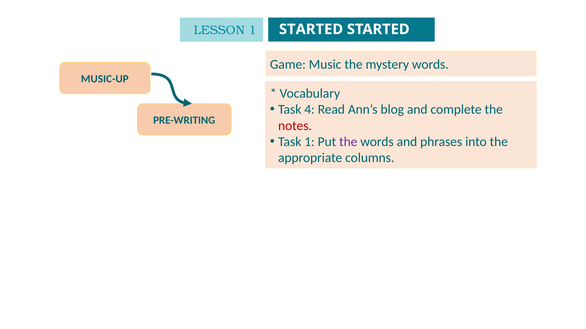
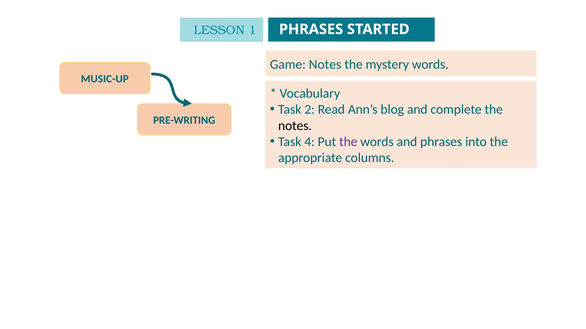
STARTED: STARTED -> PHRASES (311, 29)
Game Music: Music -> Notes (325, 64)
4: 4 -> 2 (310, 110)
notes colour: red -> black (295, 126)
Task 1: 1 -> 4 (310, 142)
